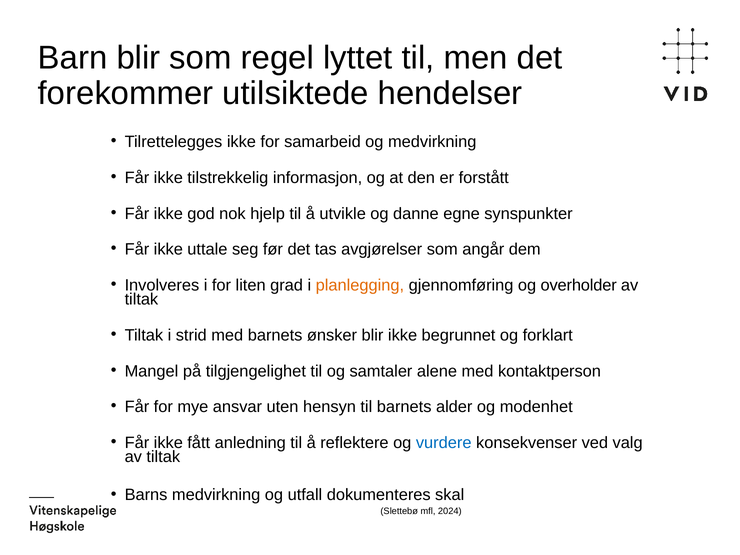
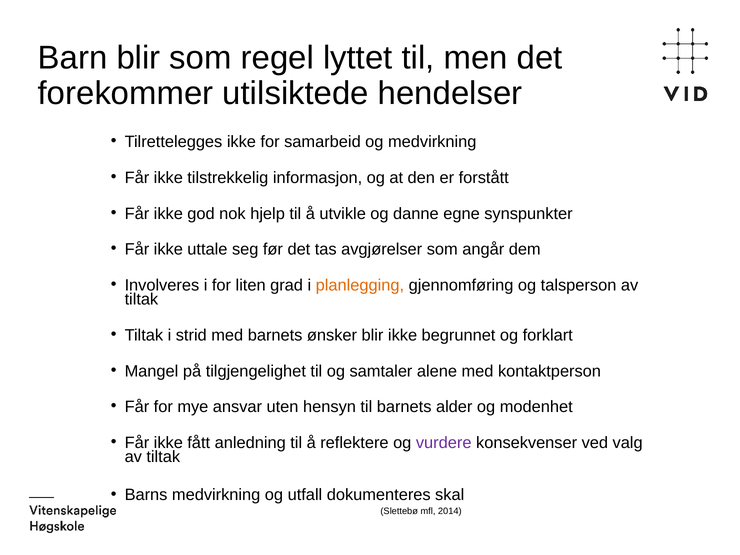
overholder: overholder -> talsperson (579, 285)
vurdere colour: blue -> purple (444, 443)
2024: 2024 -> 2014 (450, 511)
